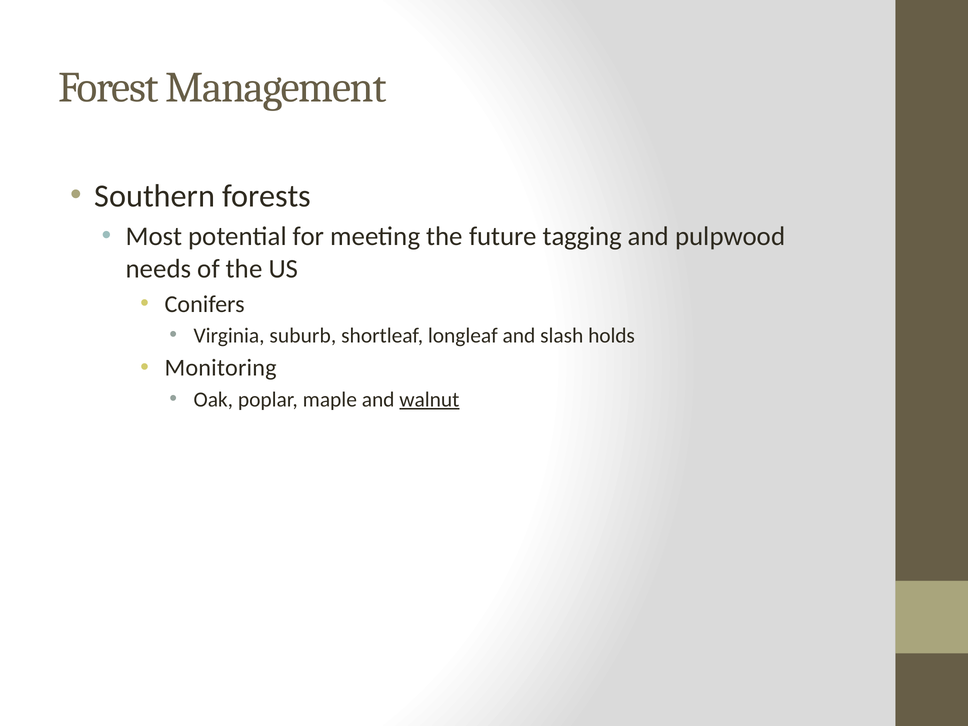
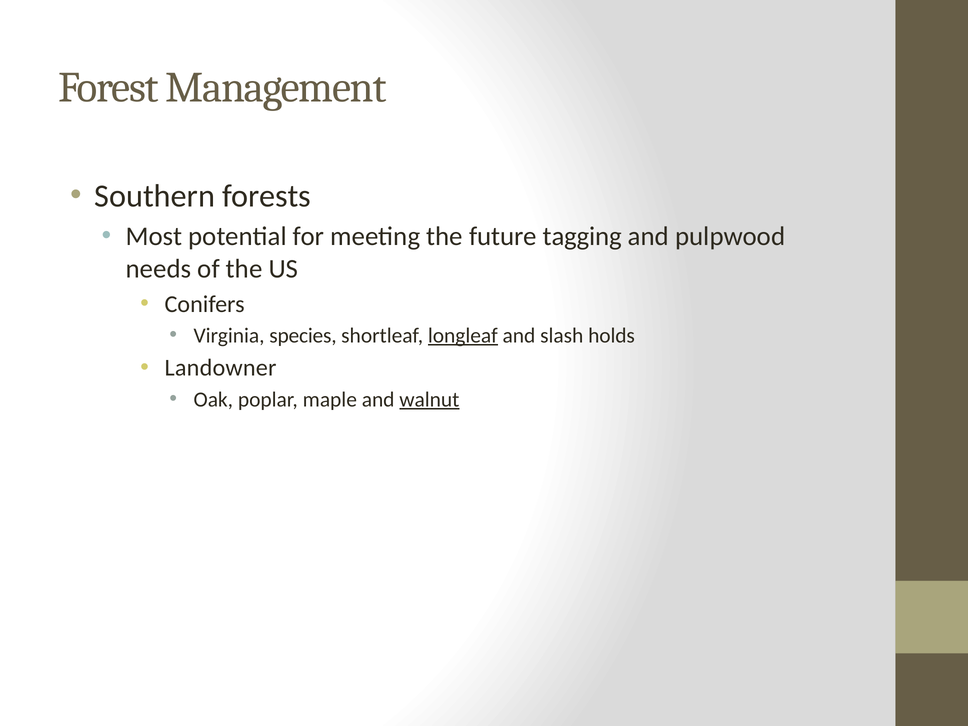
suburb: suburb -> species (303, 336)
longleaf underline: none -> present (463, 336)
Monitoring: Monitoring -> Landowner (221, 368)
